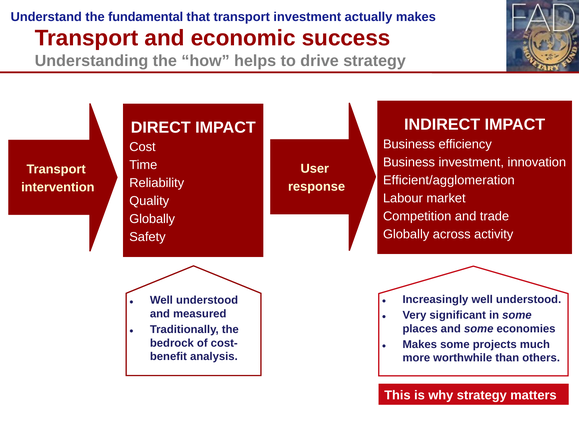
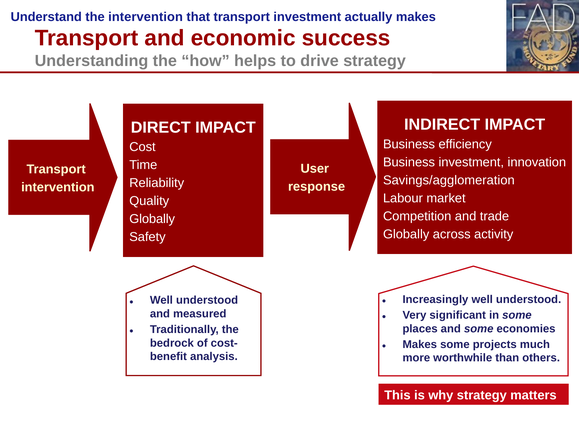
the fundamental: fundamental -> intervention (146, 17)
Efficient/agglomeration: Efficient/agglomeration -> Savings/agglomeration (449, 180)
